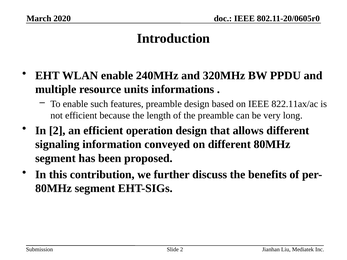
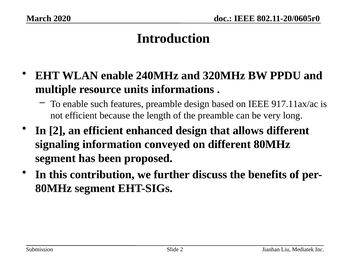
822.11ax/ac: 822.11ax/ac -> 917.11ax/ac (295, 104)
operation: operation -> enhanced (149, 131)
